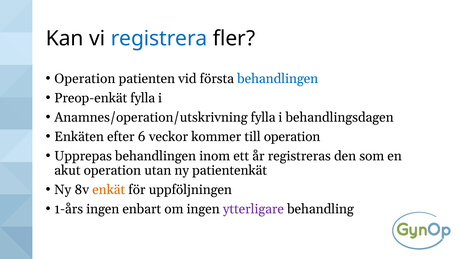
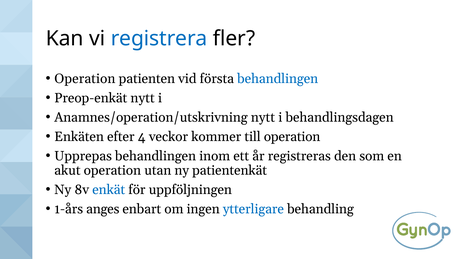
Preop-enkät fylla: fylla -> nytt (143, 98)
Anamnes/operation/utskrivning fylla: fylla -> nytt (263, 117)
6: 6 -> 4 (142, 136)
enkät colour: orange -> blue (109, 190)
1-års ingen: ingen -> anges (103, 209)
ytterligare colour: purple -> blue (253, 209)
